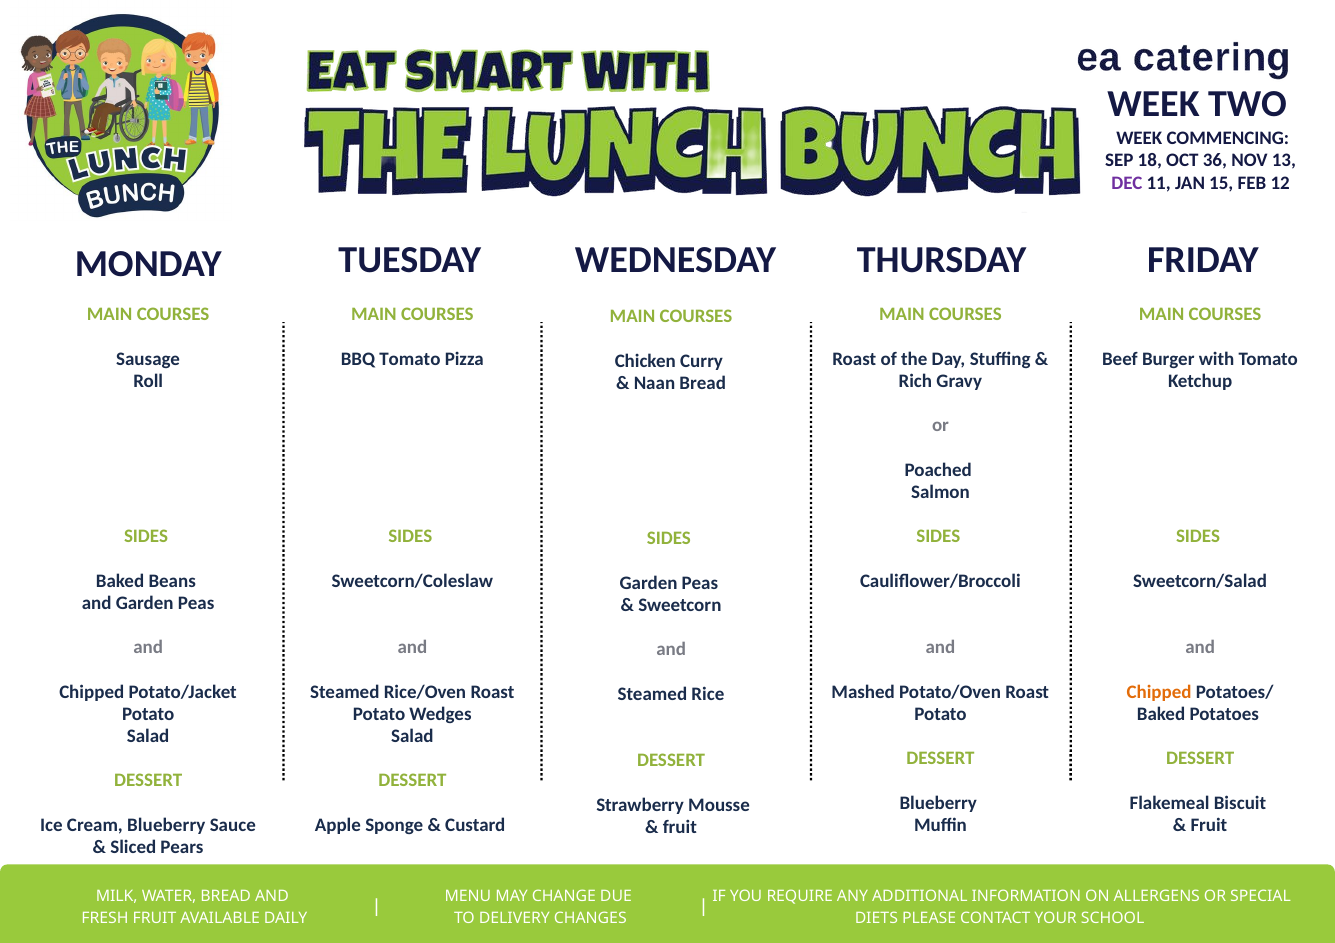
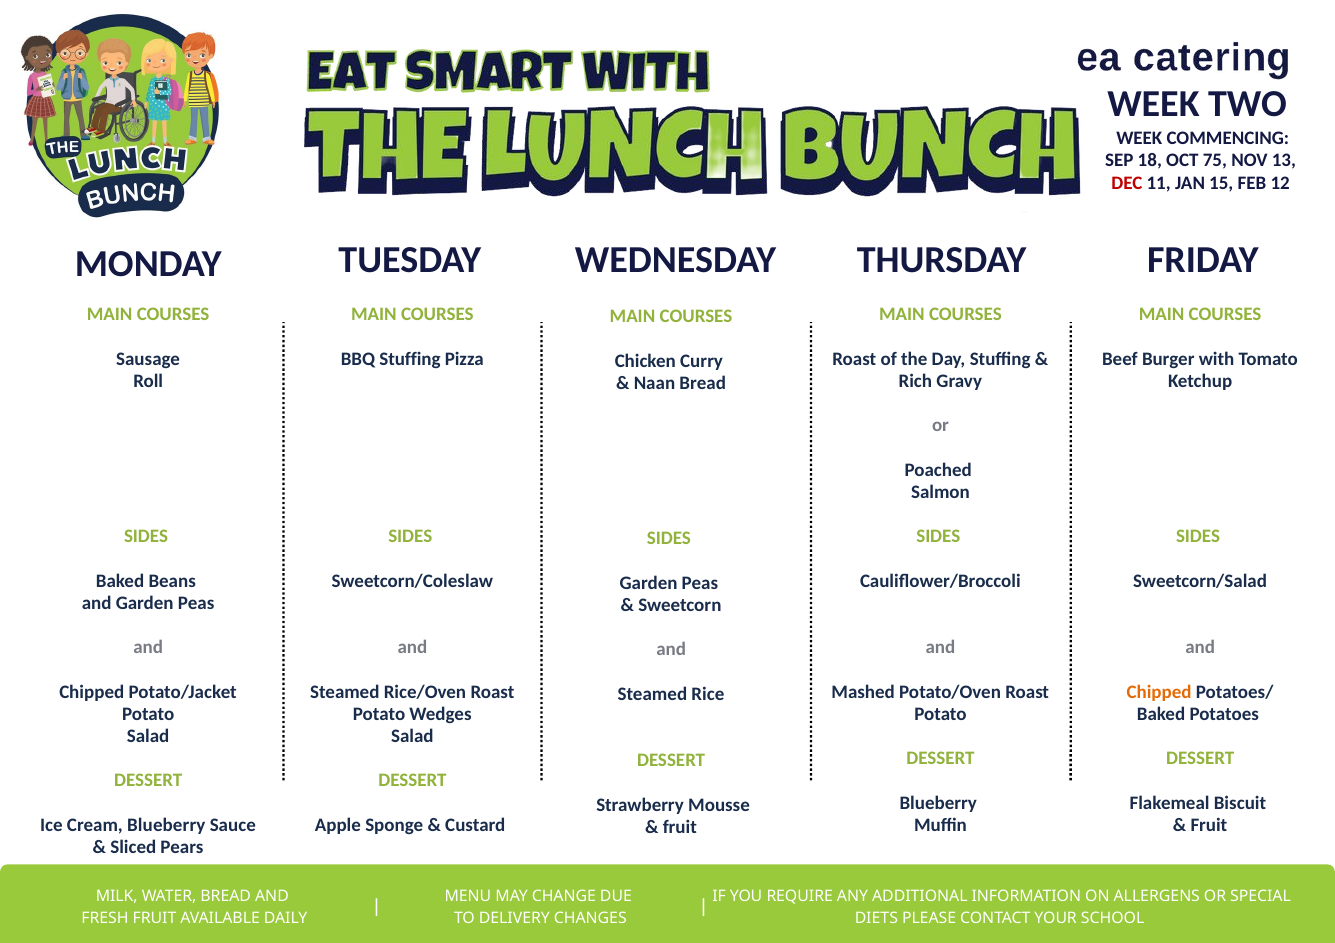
36: 36 -> 75 (1215, 161)
DEC colour: purple -> red (1127, 183)
BBQ Tomato: Tomato -> Stuffing (410, 359)
